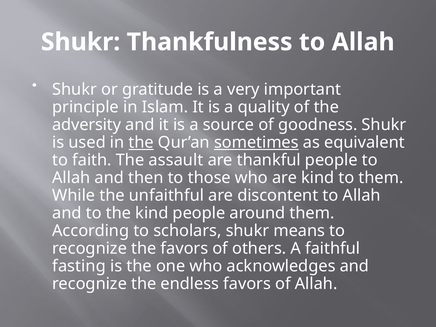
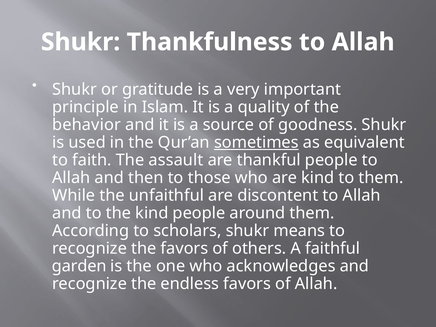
adversity: adversity -> behavior (87, 125)
the underline: present -> none (141, 142)
fasting: fasting -> garden (79, 266)
